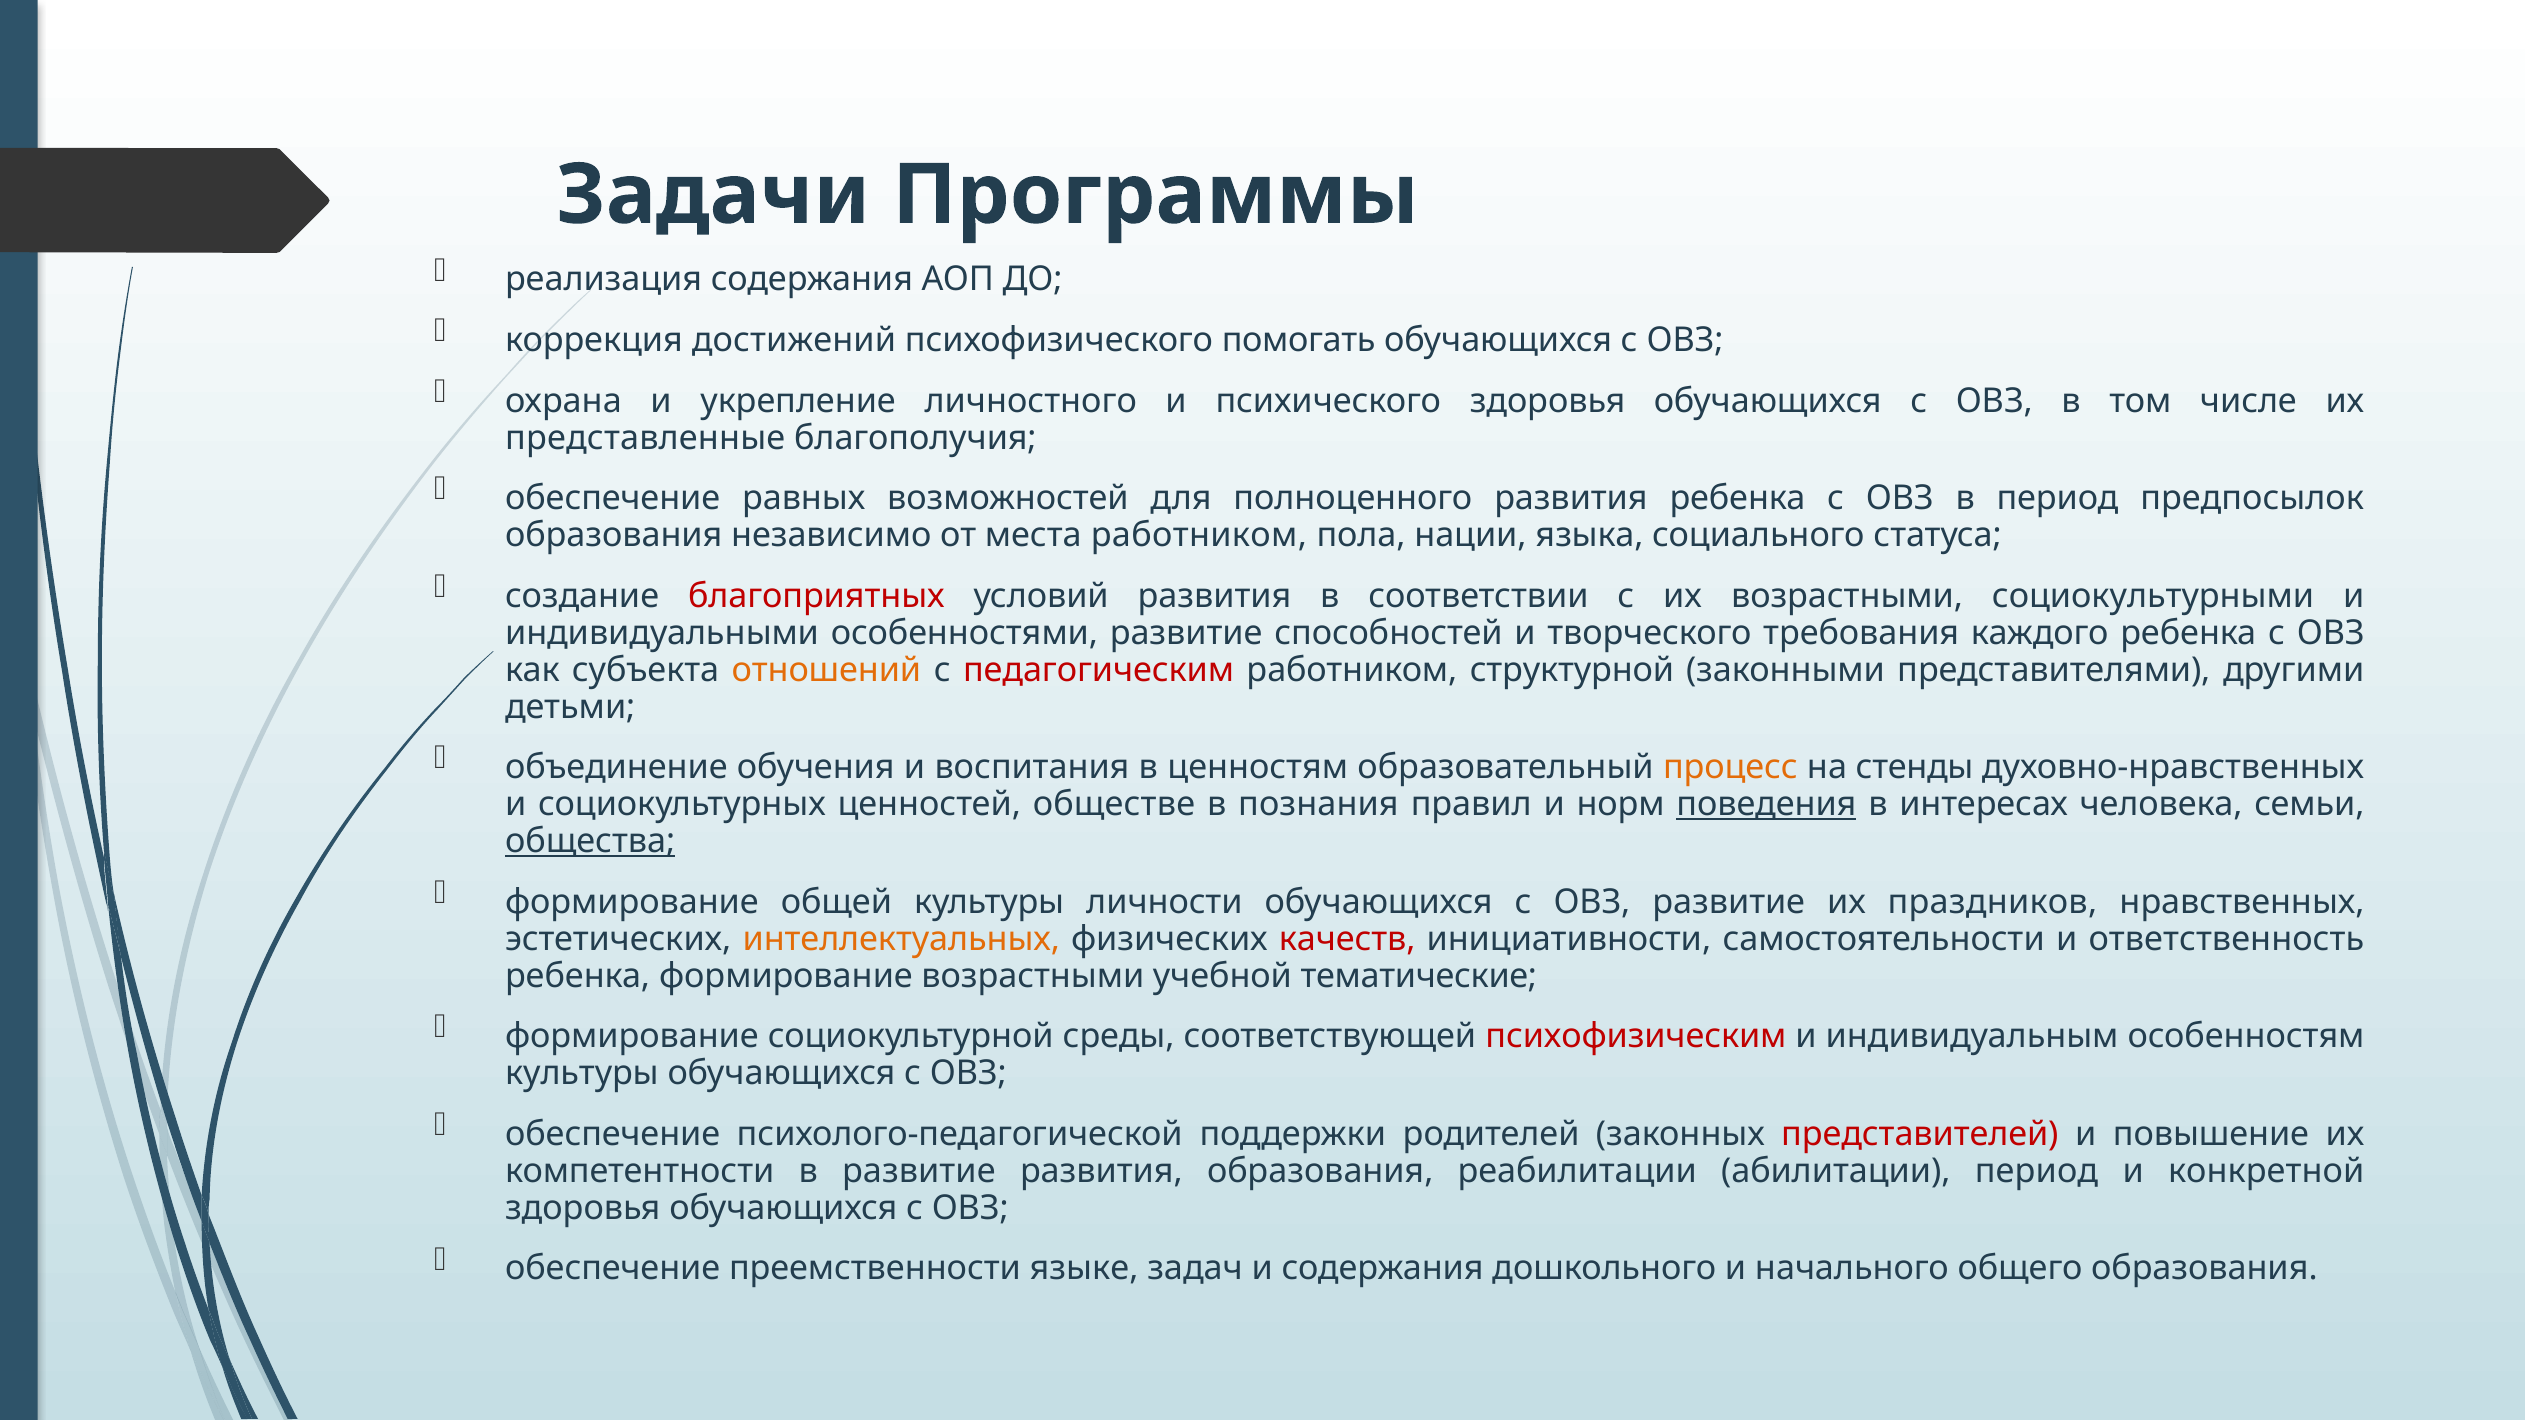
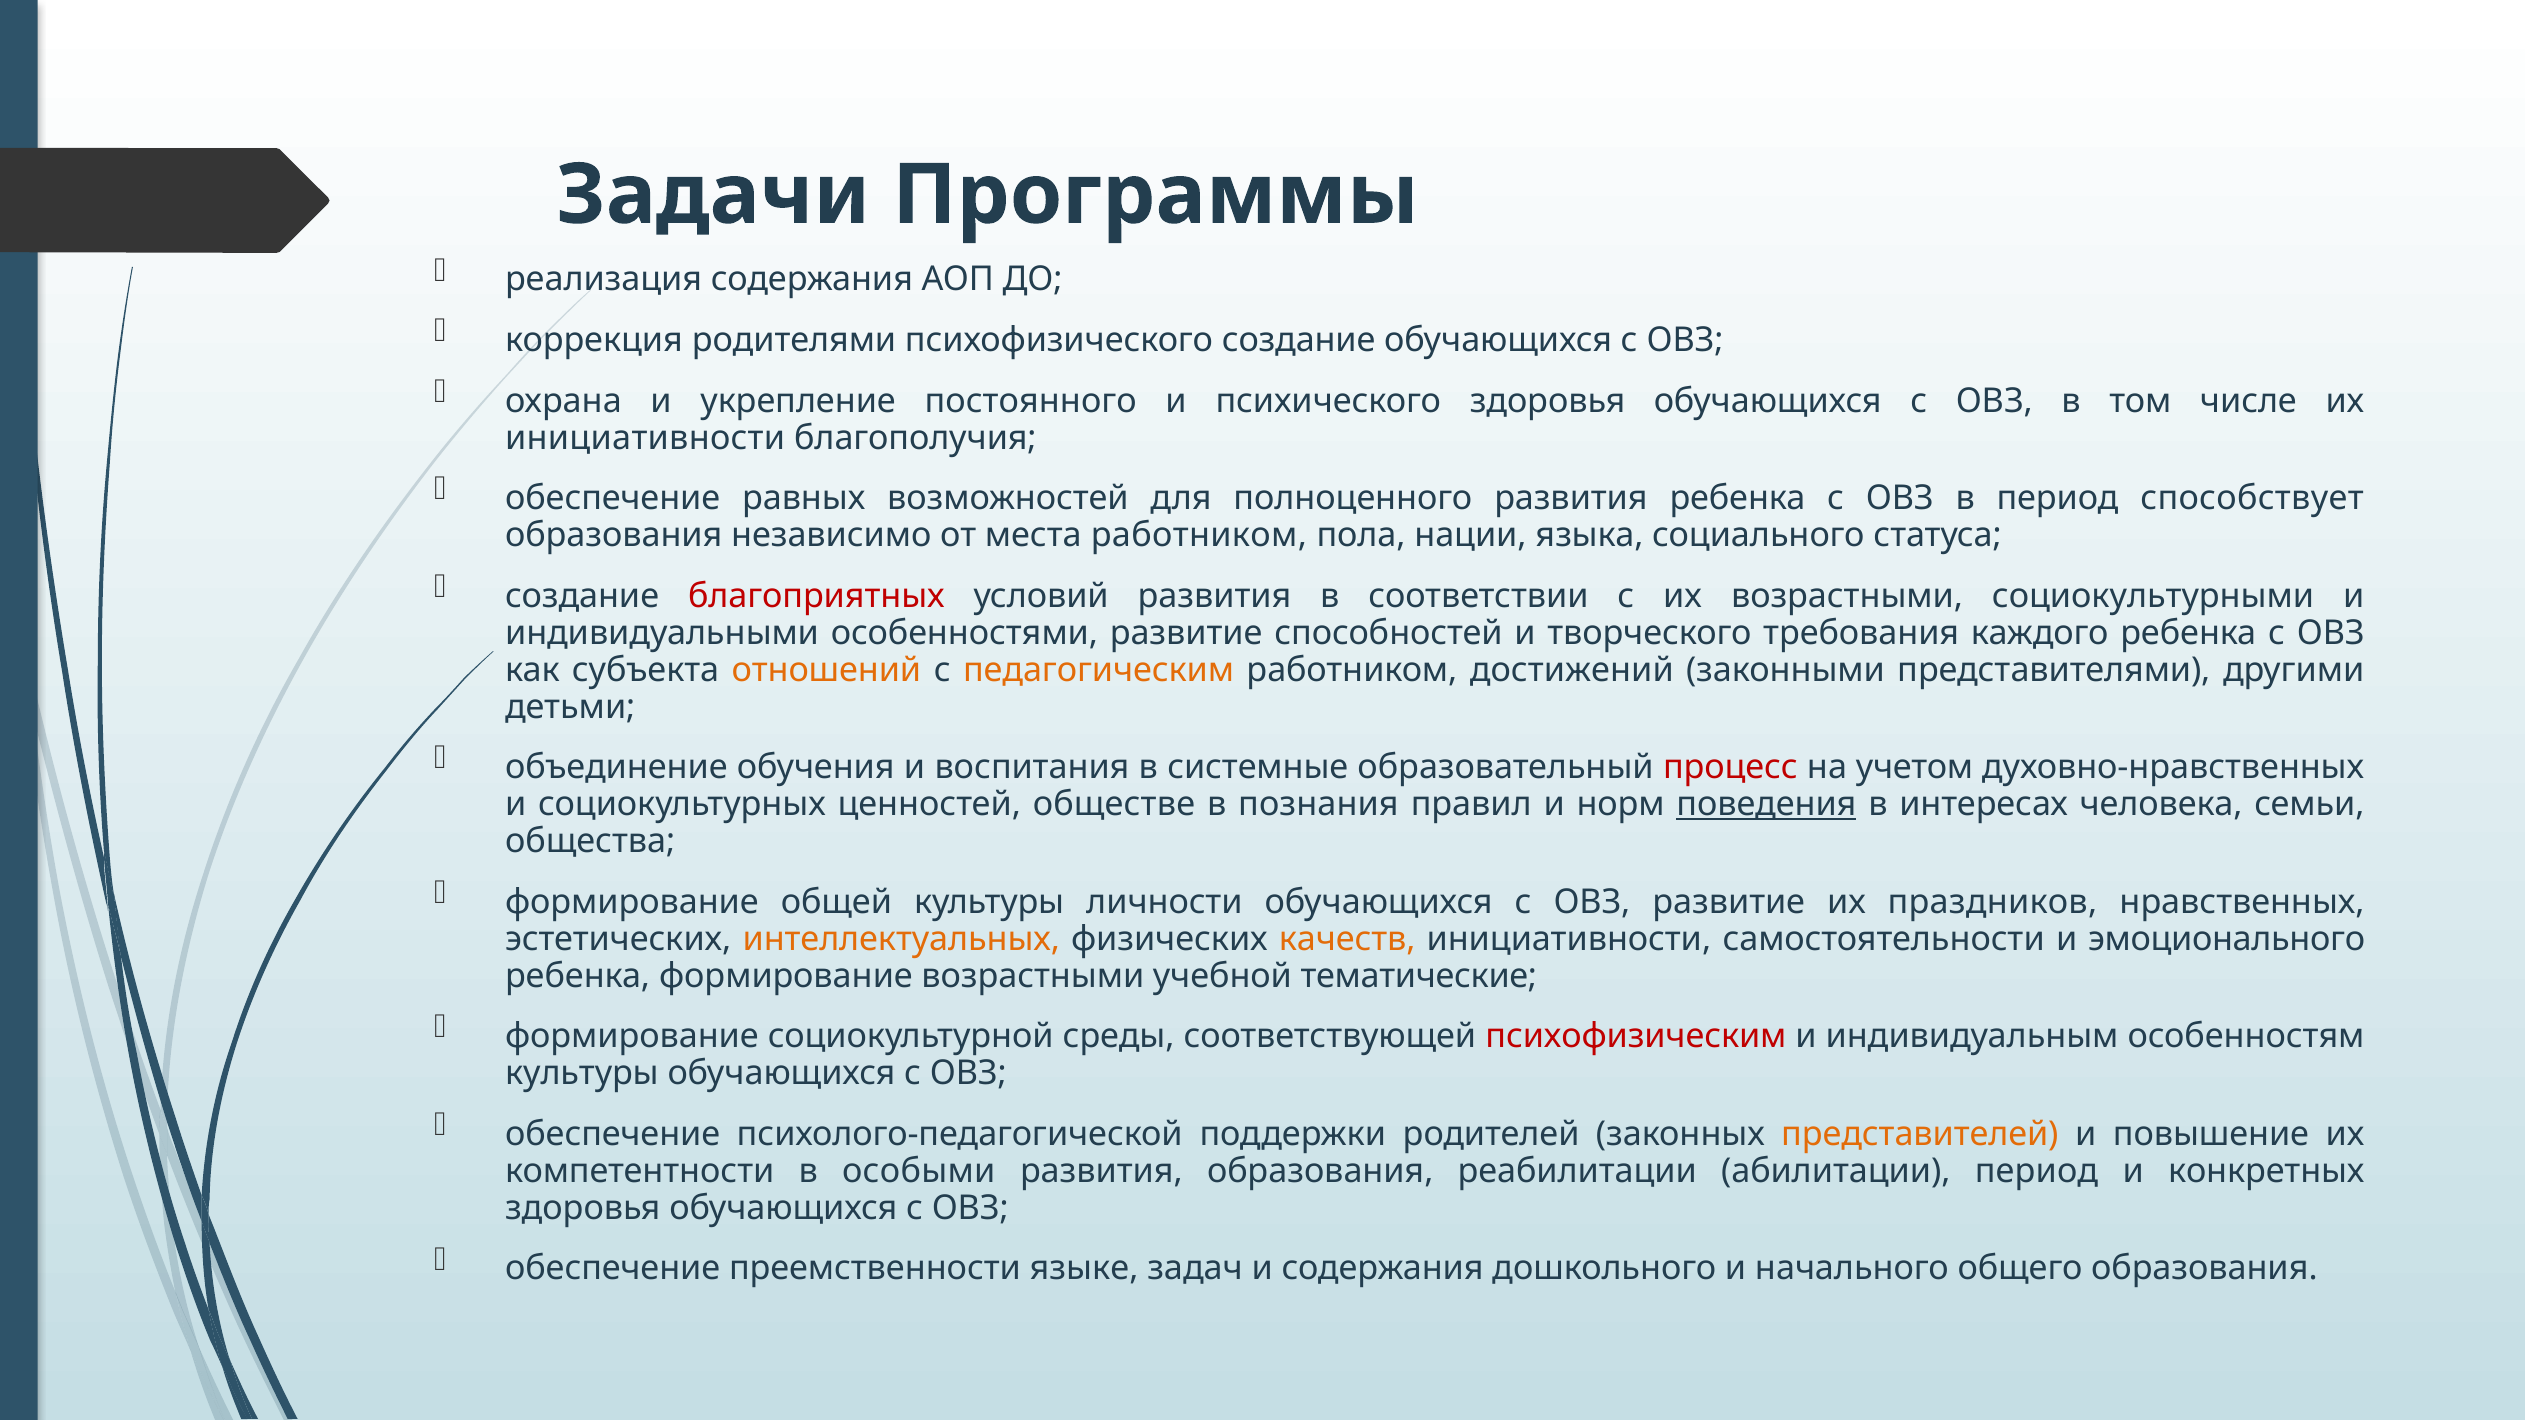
достижений: достижений -> родителями (794, 340)
психофизического помогать: помогать -> создание (1299, 340)
личностного: личностного -> постоянного (1031, 401)
представленные: представленные -> инициативности (645, 438)
предпосылок: предпосылок -> способствует (2252, 498)
педагогическим colour: red -> orange (1099, 670)
структурной: структурной -> достижений (1572, 670)
ценностям: ценностям -> системные (1258, 768)
процесс colour: orange -> red (1730, 768)
стенды: стенды -> учетом (1915, 768)
общества underline: present -> none (590, 842)
качеств colour: red -> orange (1347, 939)
ответственность: ответственность -> эмоционального (2227, 939)
представителей colour: red -> orange (1920, 1134)
в развитие: развитие -> особыми (919, 1171)
конкретной: конкретной -> конкретных (2266, 1171)
